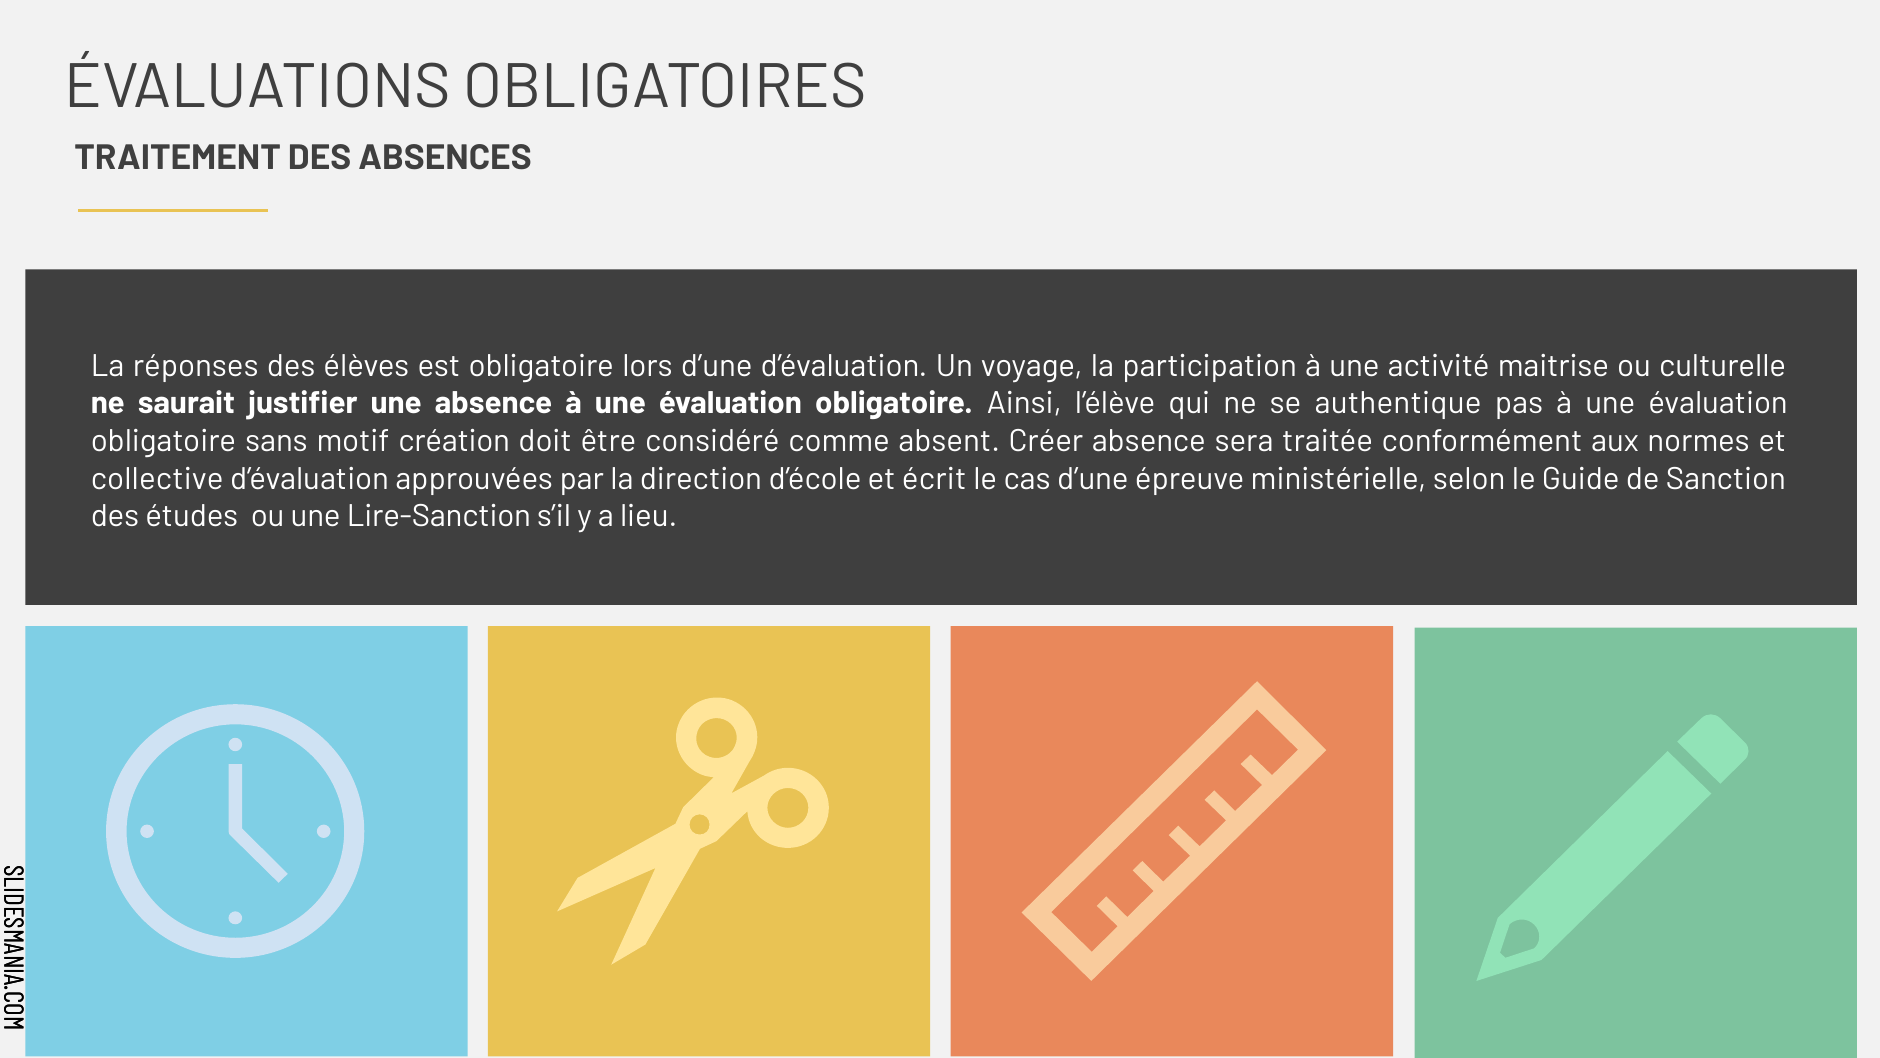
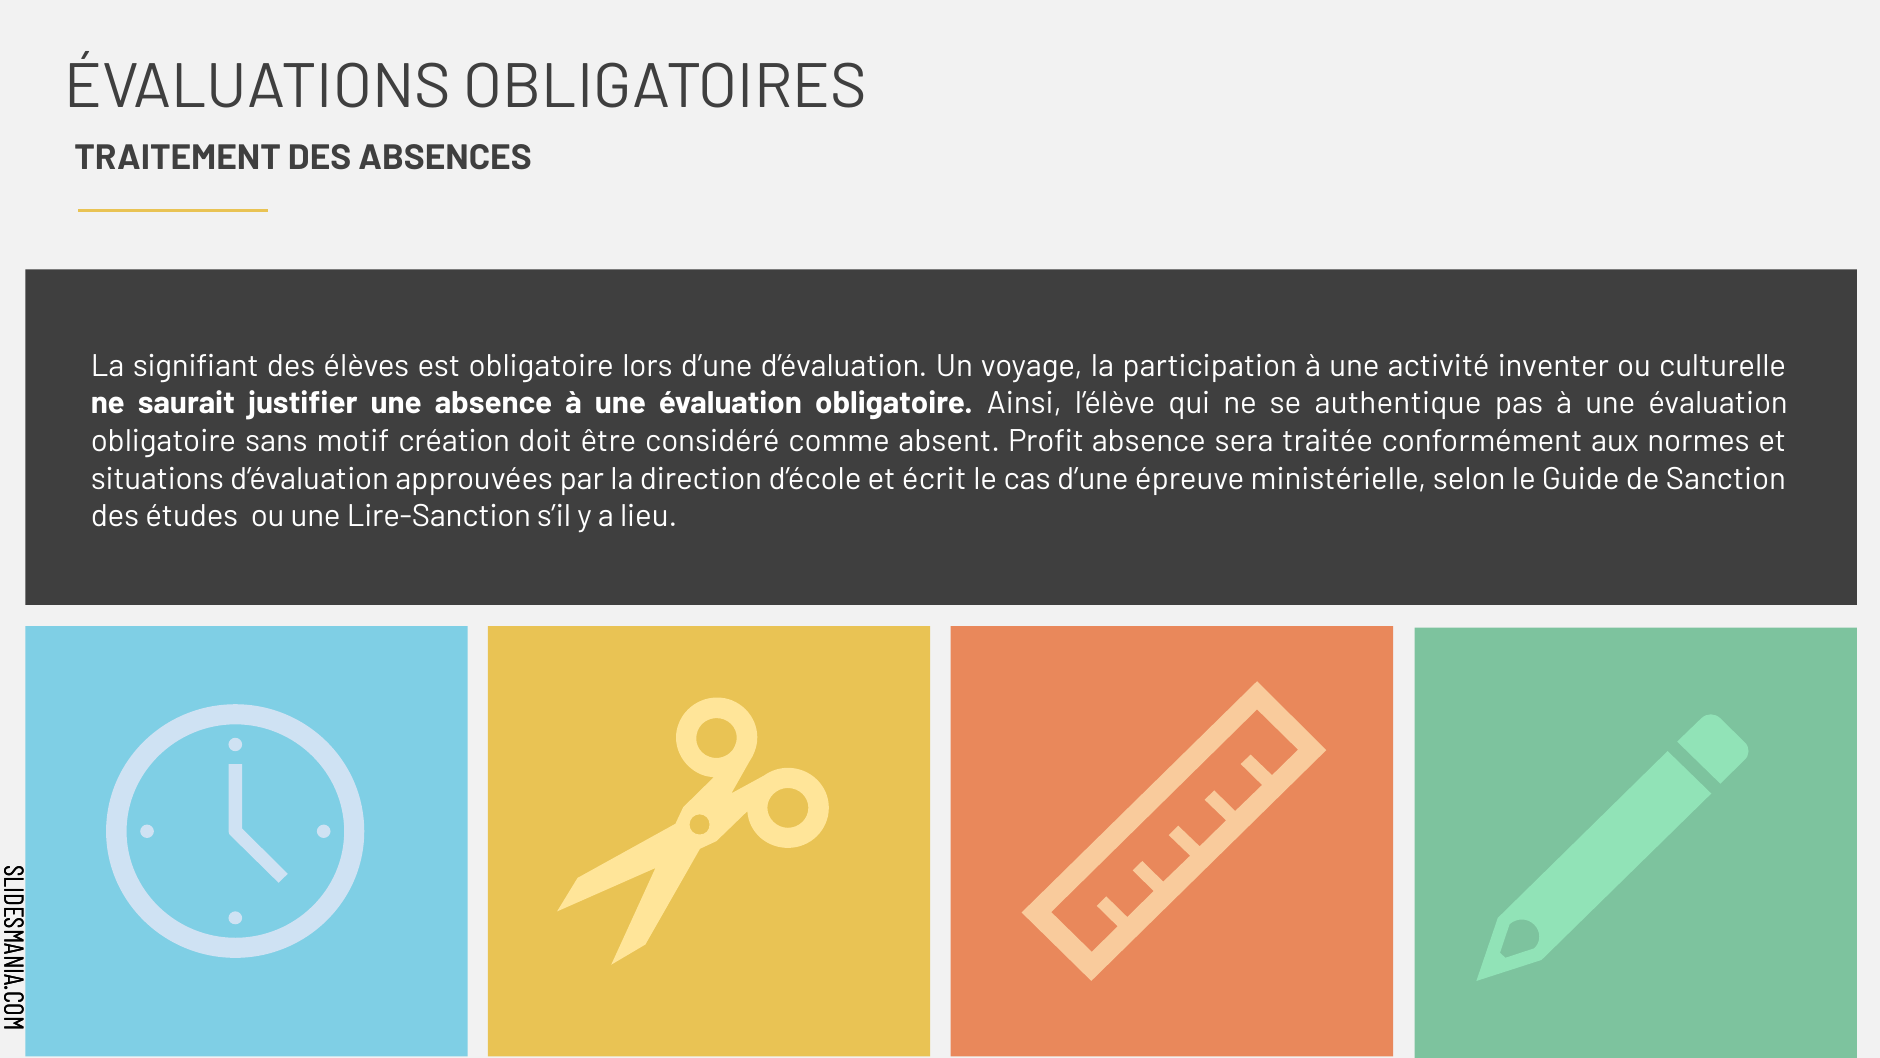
réponses: réponses -> signifiant (196, 366)
maitrise: maitrise -> inventer (1553, 366)
Créer: Créer -> Profit (1046, 441)
collective: collective -> situations (157, 479)
